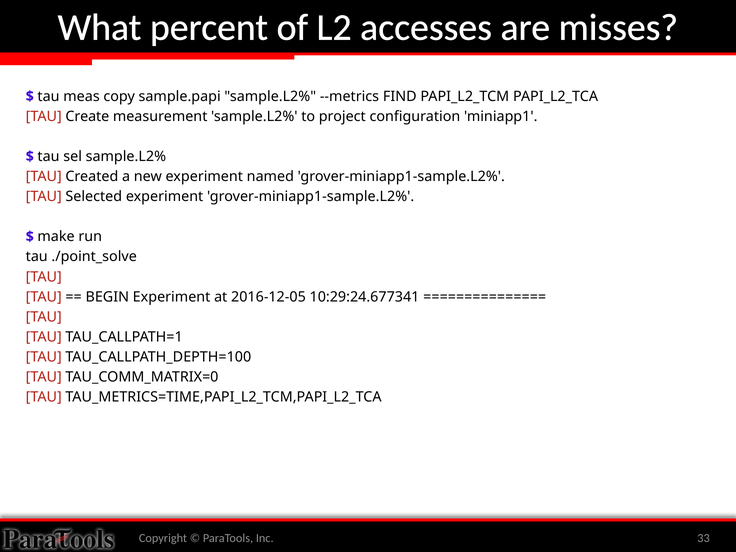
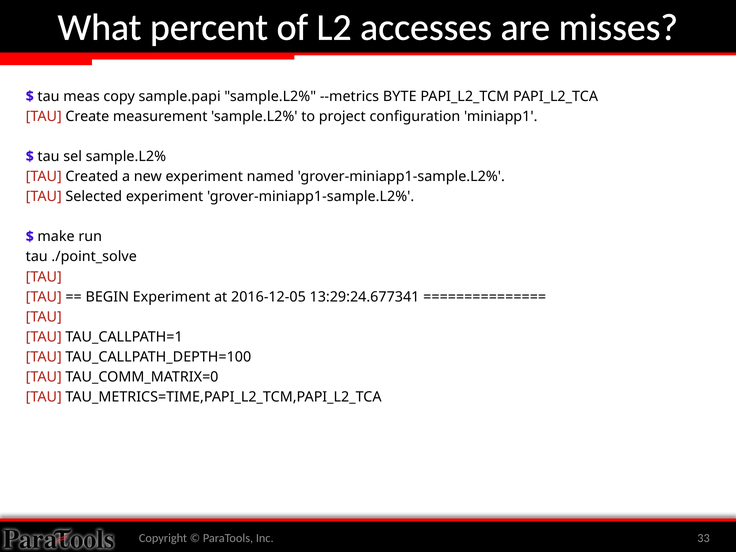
FIND: FIND -> BYTE (400, 96)
10:29:24.677341: 10:29:24.677341 -> 13:29:24.677341 (364, 297)
